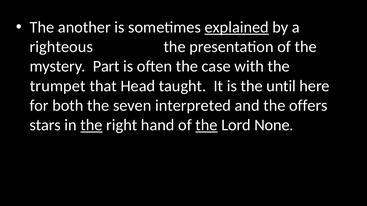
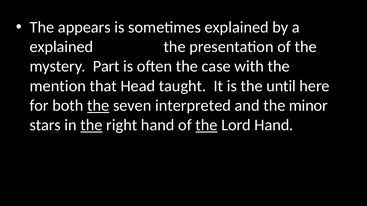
another: another -> appears (84, 27)
explained underline: present -> none (237, 27)
righteous: righteous -> explained (61, 47)
trumpet: trumpet -> mention (58, 86)
the underline: none -> present (98, 106)
offers: offers -> minor (308, 106)
Lord None: None -> Hand (274, 125)
